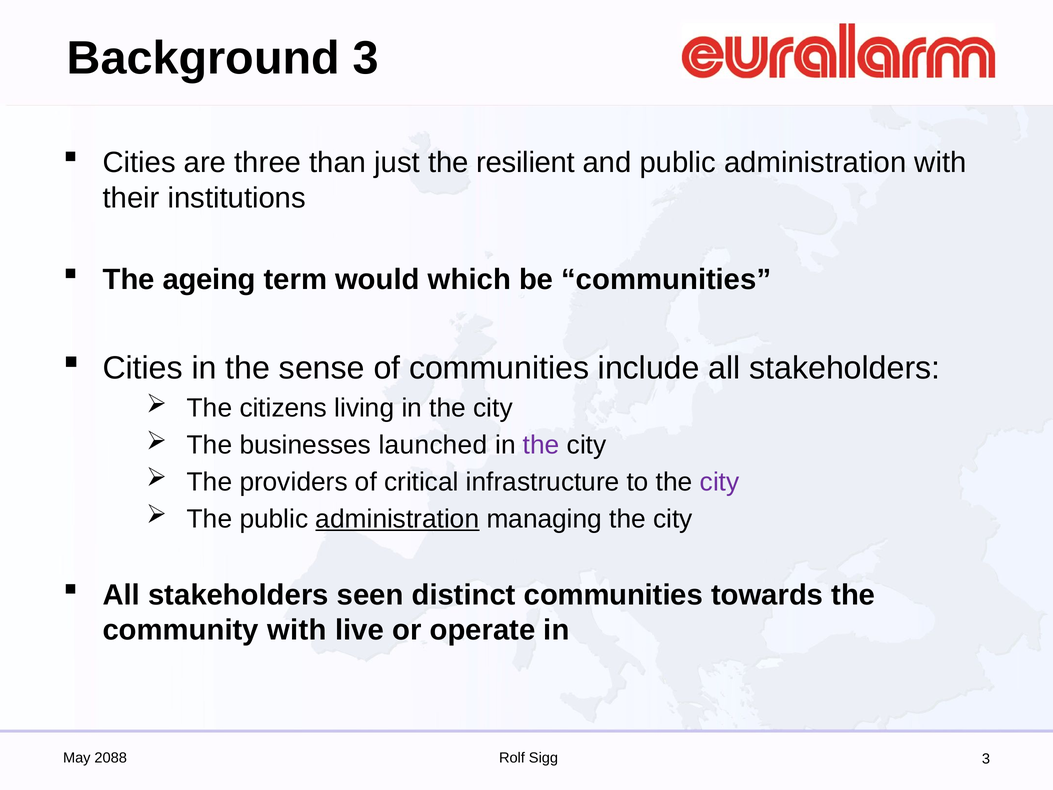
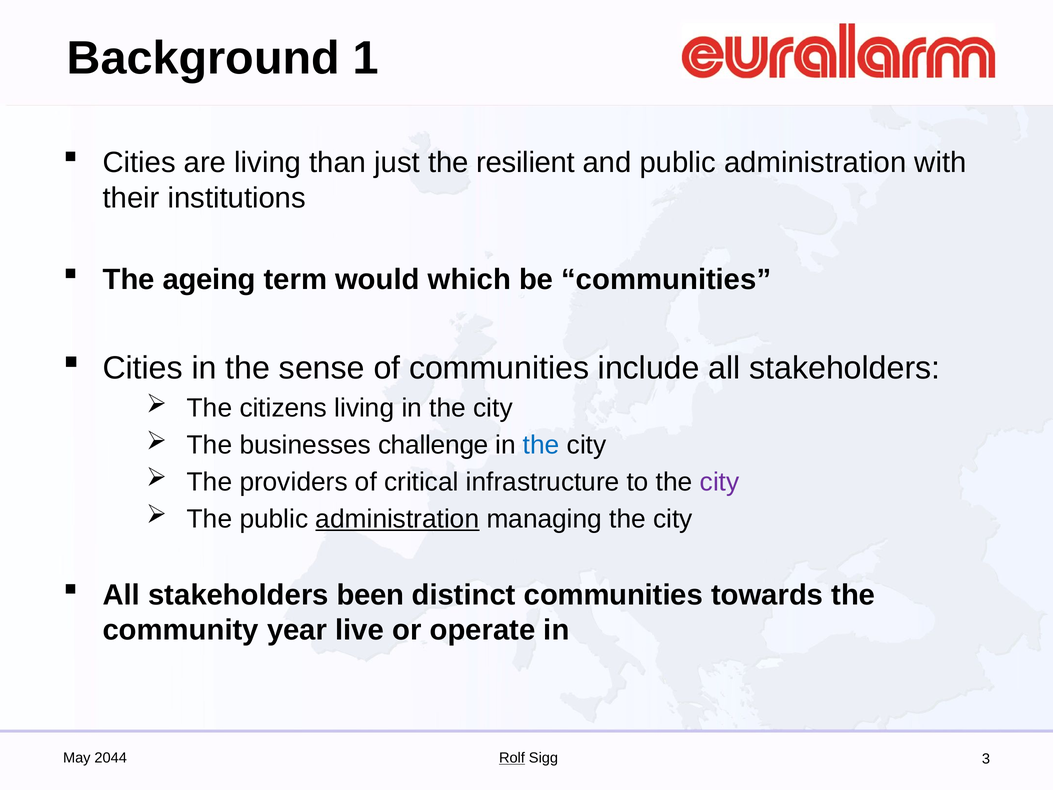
Background 3: 3 -> 1 (366, 58)
are three: three -> living (268, 163)
launched: launched -> challenge (433, 445)
the colour: purple -> blue (541, 445)
seen: seen -> been (370, 595)
community with: with -> year (297, 630)
2088: 2088 -> 2044 (111, 758)
Rolf underline: none -> present (512, 758)
